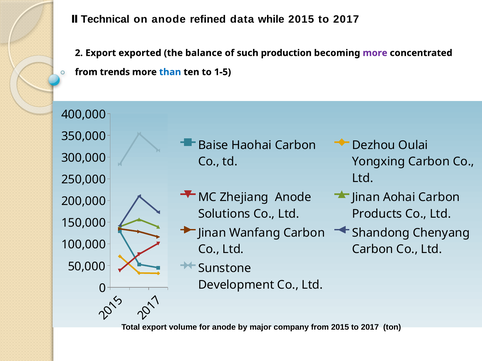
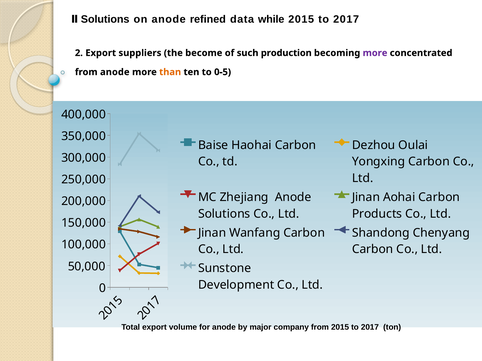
Ⅱ Technical: Technical -> Solutions (105, 19)
exported: exported -> suppliers (140, 53)
balance: balance -> become (204, 53)
from trends: trends -> anode (115, 72)
than colour: blue -> orange (170, 72)
1-5: 1-5 -> 0-5 (223, 72)
